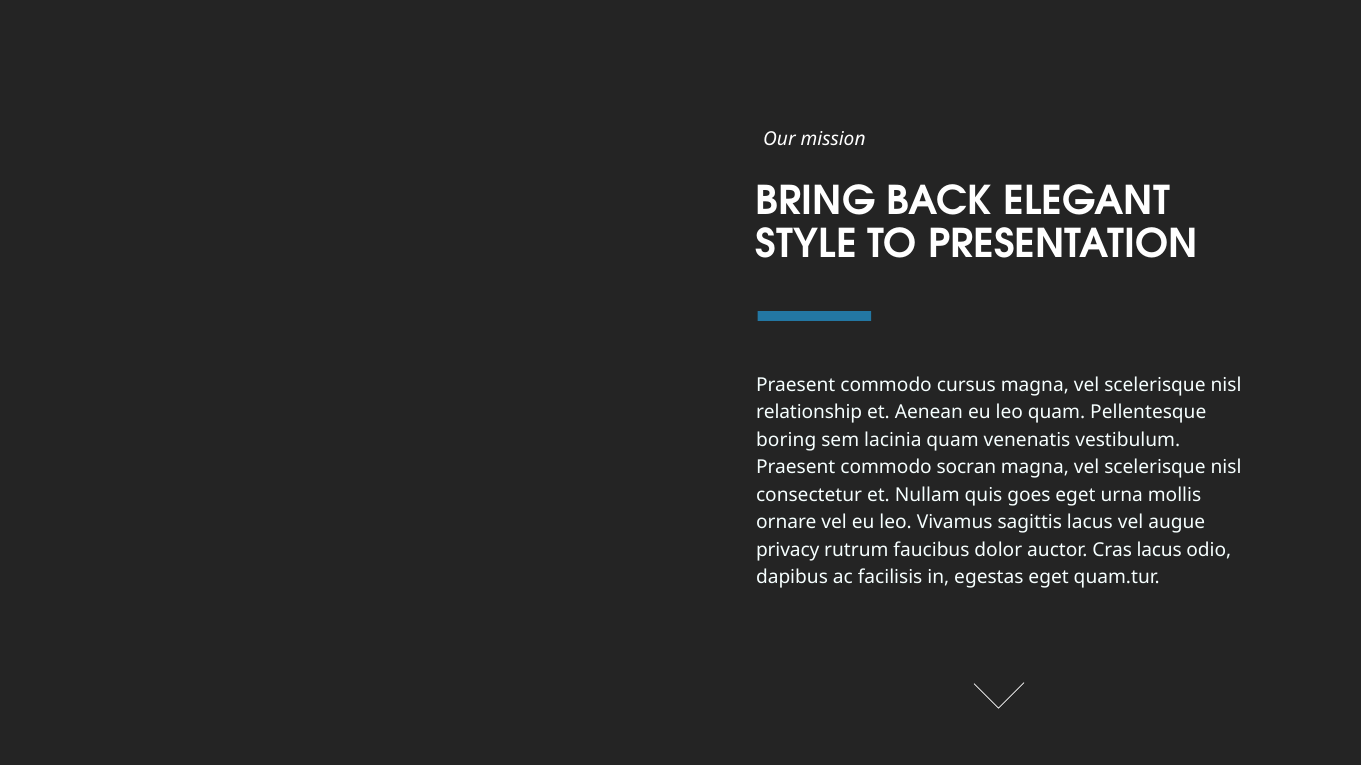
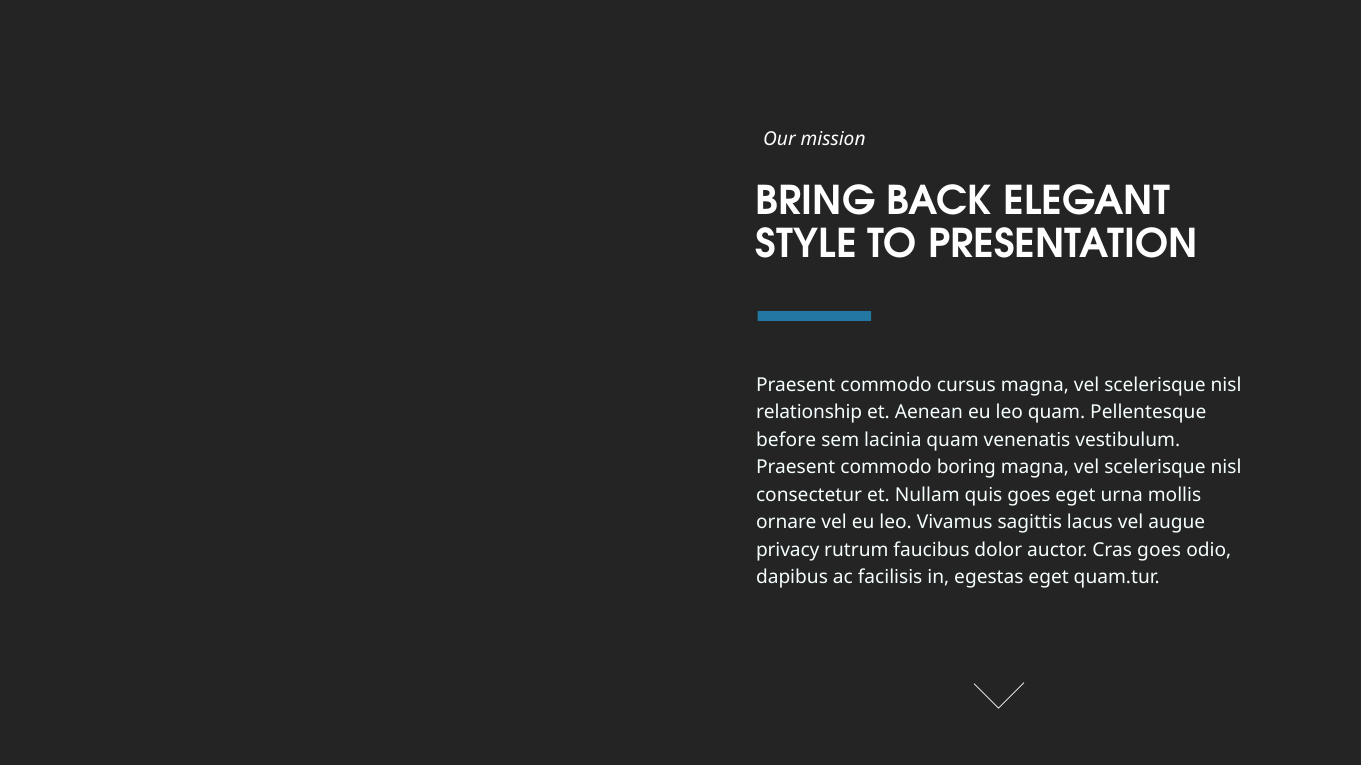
boring: boring -> before (786, 440)
socran: socran -> boring (966, 468)
Cras lacus: lacus -> goes (1159, 550)
